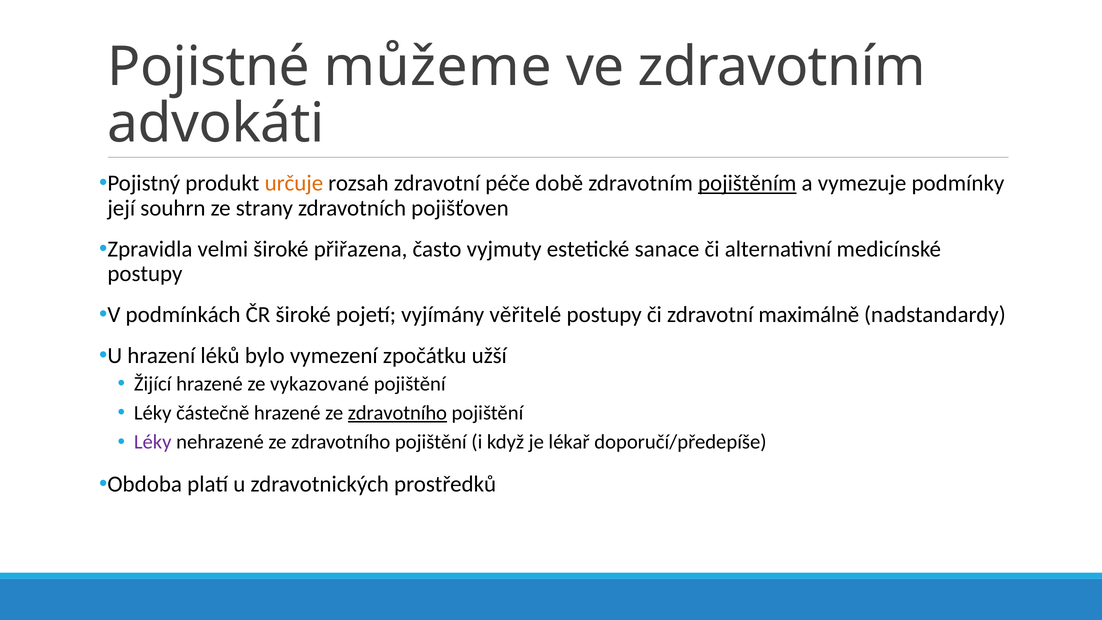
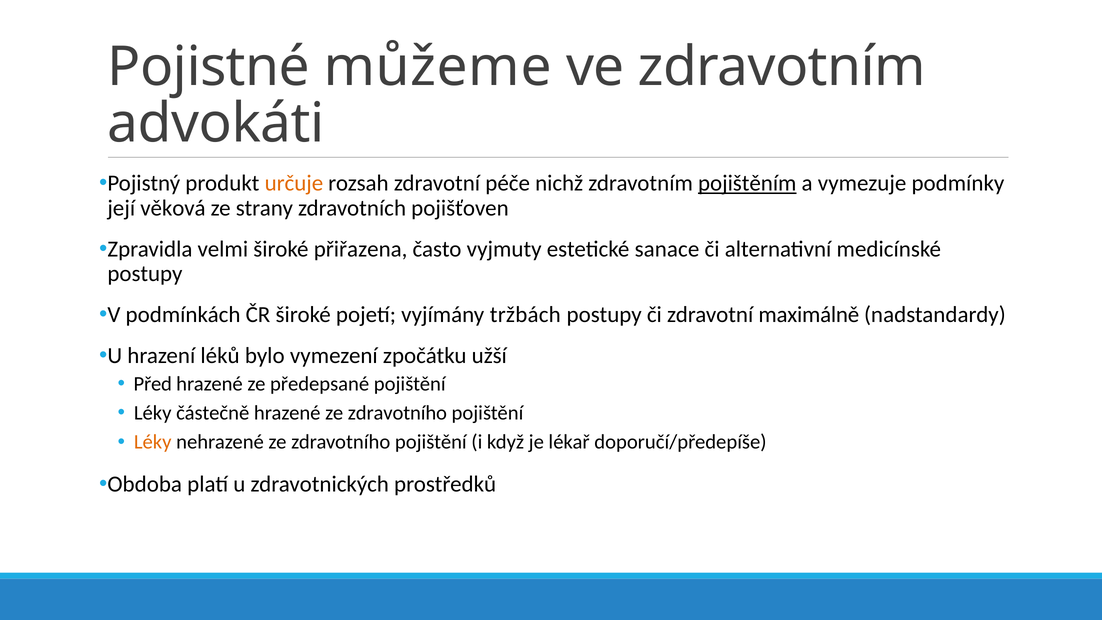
době: době -> nichž (559, 183)
souhrn: souhrn -> věková (173, 208)
věřitelé: věřitelé -> tržbách (525, 315)
Žijící: Žijící -> Před (153, 384)
vykazované: vykazované -> předepsané (320, 384)
zdravotního underline: present -> none (397, 413)
Léky colour: purple -> orange (153, 442)
